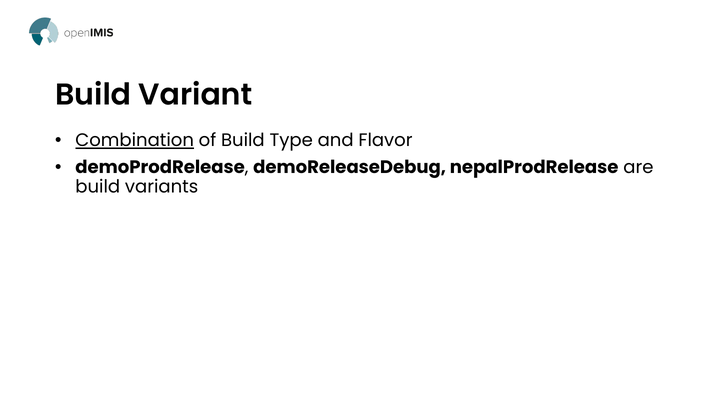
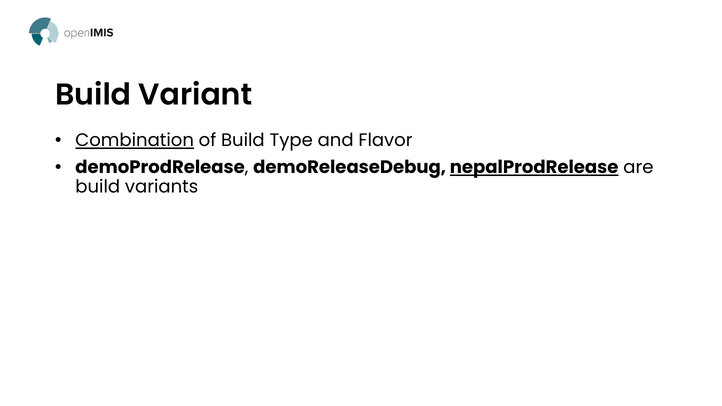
nepalProdRelease underline: none -> present (534, 168)
